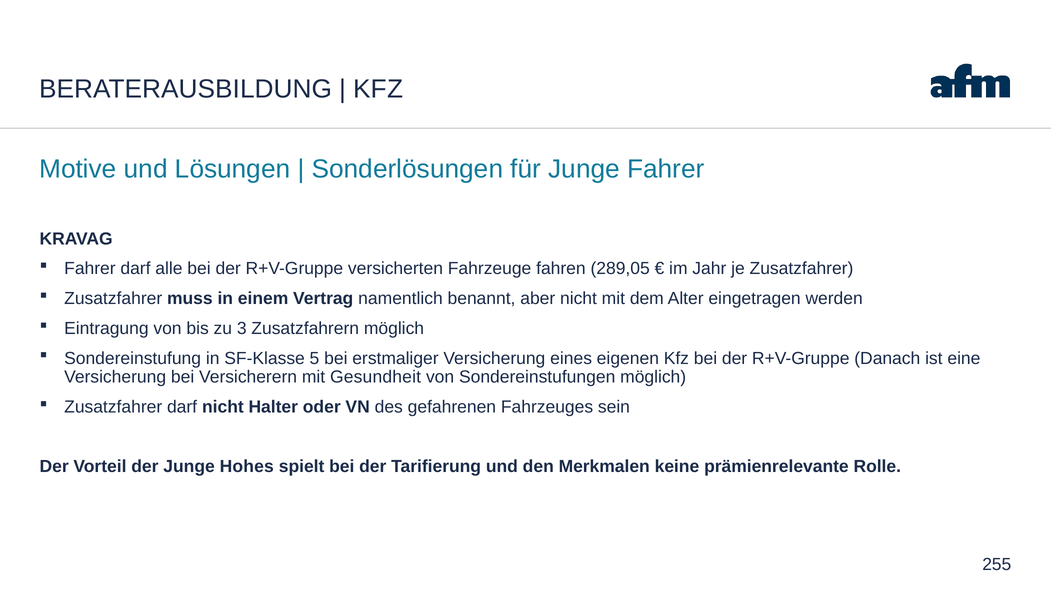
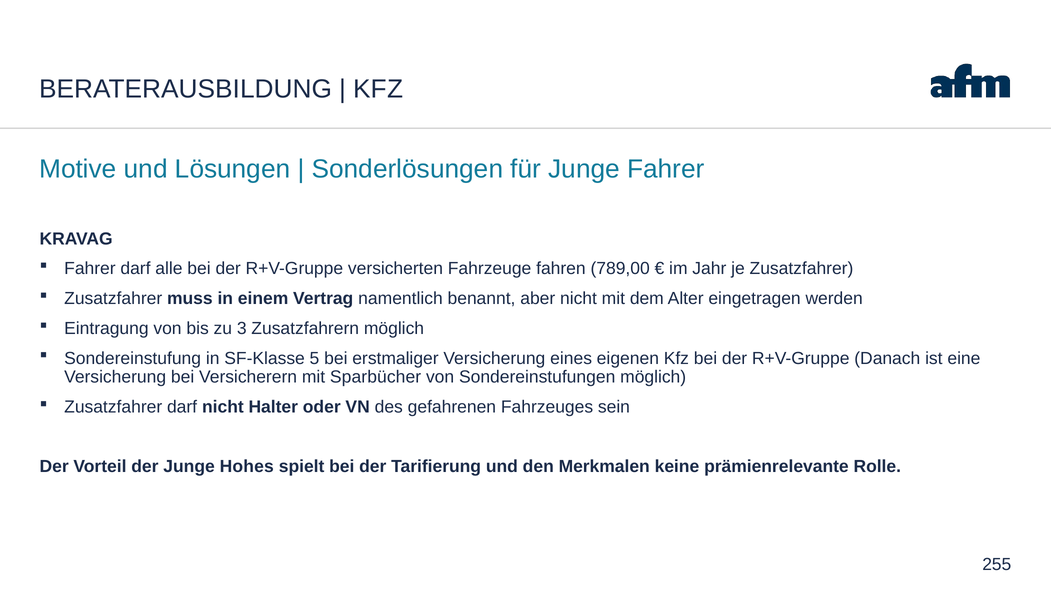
289,05: 289,05 -> 789,00 (620, 269)
Gesundheit: Gesundheit -> Sparbücher (376, 377)
